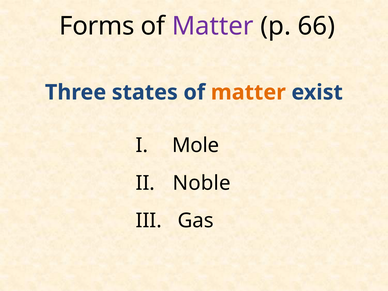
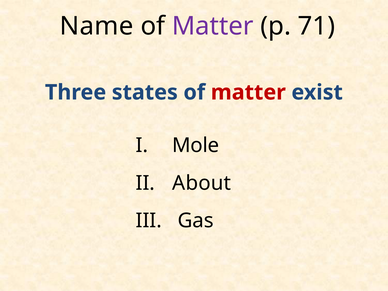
Forms: Forms -> Name (97, 26)
66: 66 -> 71 (316, 26)
matter colour: orange -> red (248, 92)
Noble: Noble -> About (202, 183)
